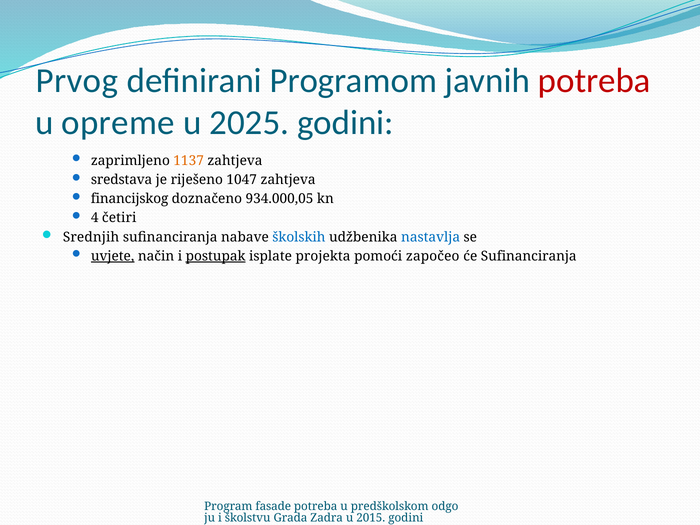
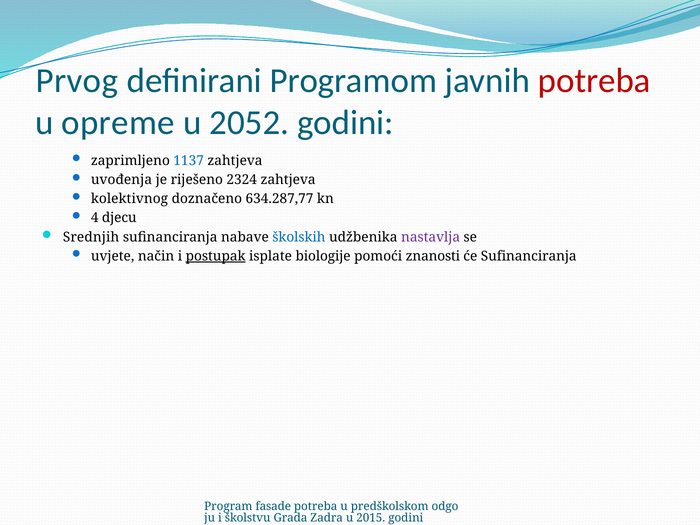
2025: 2025 -> 2052 (249, 123)
1137 colour: orange -> blue (189, 161)
sredstava: sredstava -> uvođenja (121, 180)
1047: 1047 -> 2324 (242, 180)
financijskog: financijskog -> kolektivnog (129, 199)
934.000,05: 934.000,05 -> 634.287,77 (280, 199)
četiri: četiri -> djecu (119, 218)
nastavlja colour: blue -> purple (431, 237)
uvjete underline: present -> none (113, 256)
projekta: projekta -> biologije (323, 256)
započeo: započeo -> znanosti (433, 256)
